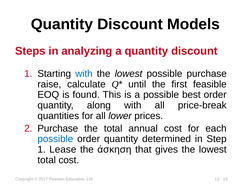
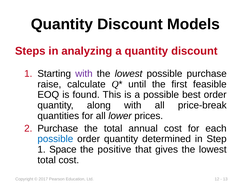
with colour: blue -> purple (84, 74)
Lease: Lease -> Space (63, 150)
άσκηση: άσκηση -> positive (114, 150)
